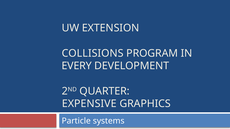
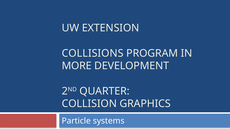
EVERY: EVERY -> MORE (77, 66)
EXPENSIVE: EXPENSIVE -> COLLISION (89, 104)
